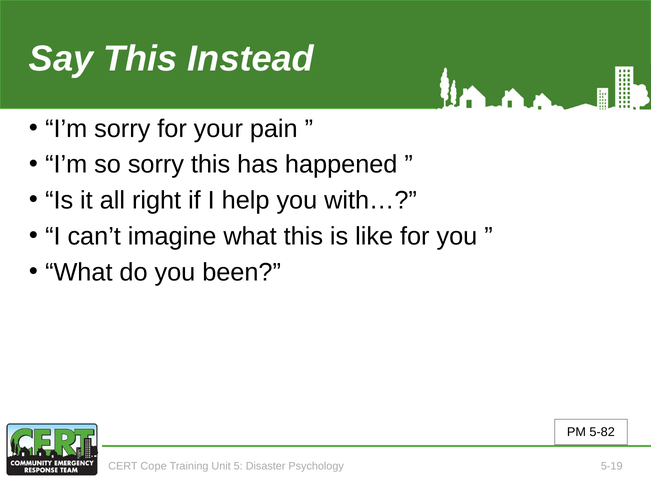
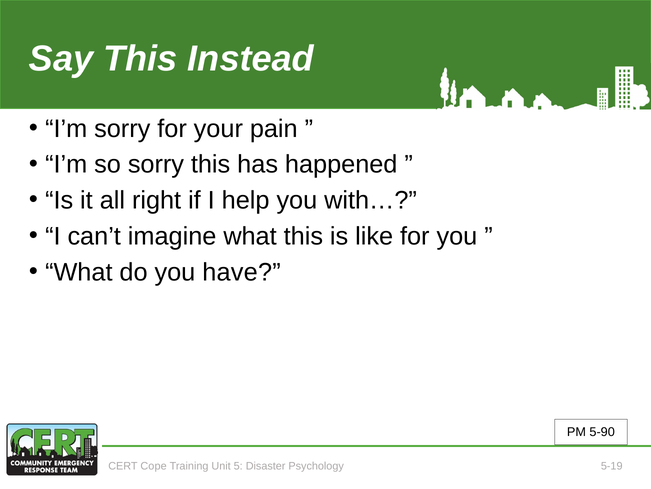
been: been -> have (242, 272)
5-82: 5-82 -> 5-90 (602, 431)
